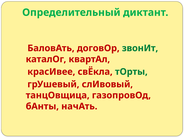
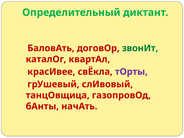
тОрты colour: green -> purple (131, 72)
